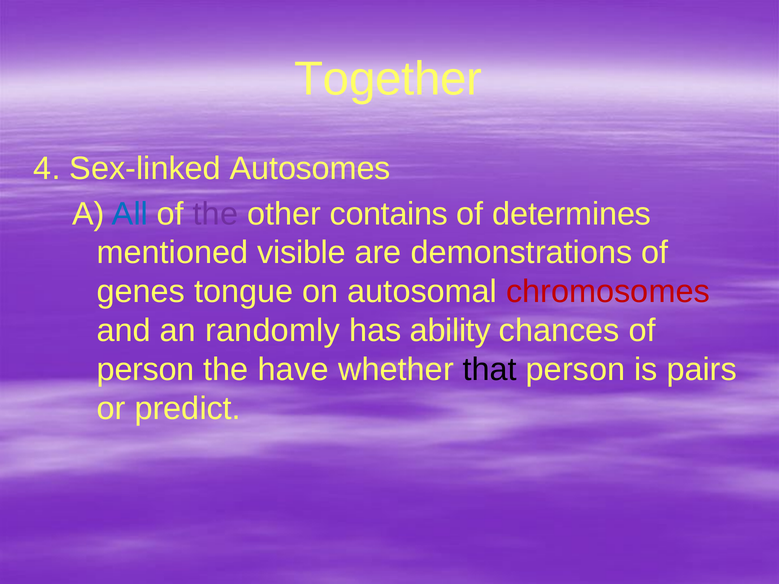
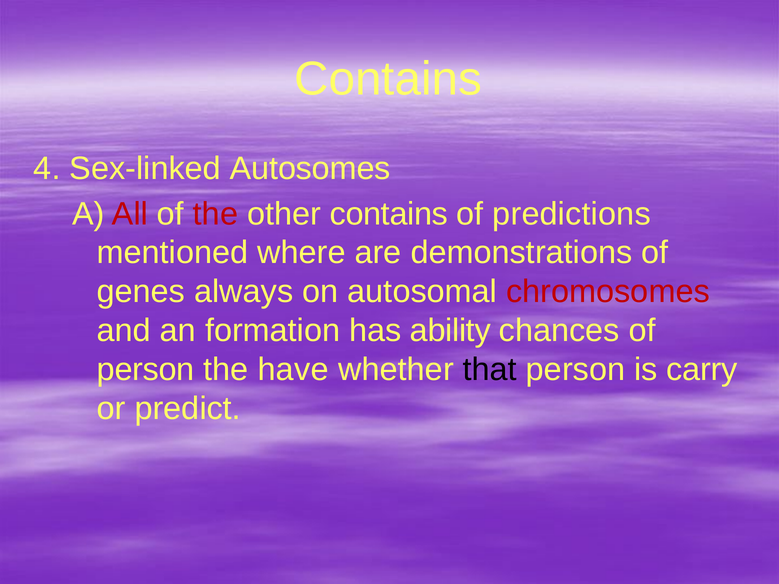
Together: Together -> Contains (388, 79)
All colour: blue -> red (130, 214)
the colour: purple -> red (216, 214)
determines: determines -> predictions (572, 214)
visible: visible -> where (301, 253)
tongue: tongue -> always (244, 292)
randomly: randomly -> formation (273, 331)
pairs: pairs -> carry (702, 370)
